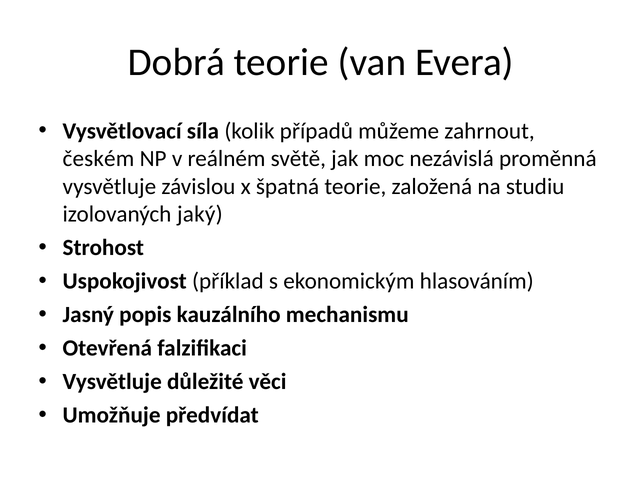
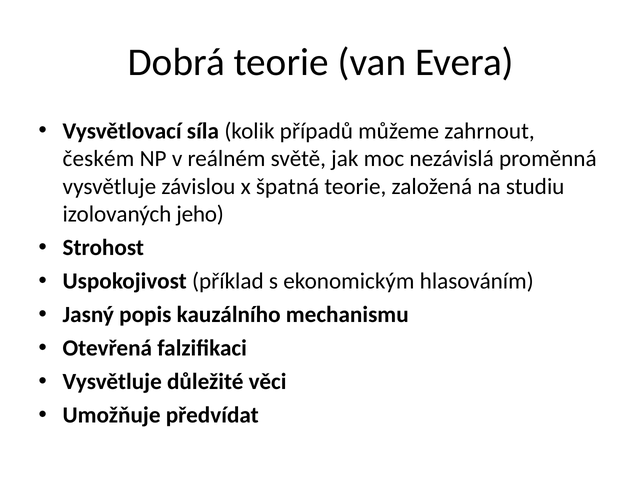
jaký: jaký -> jeho (200, 214)
